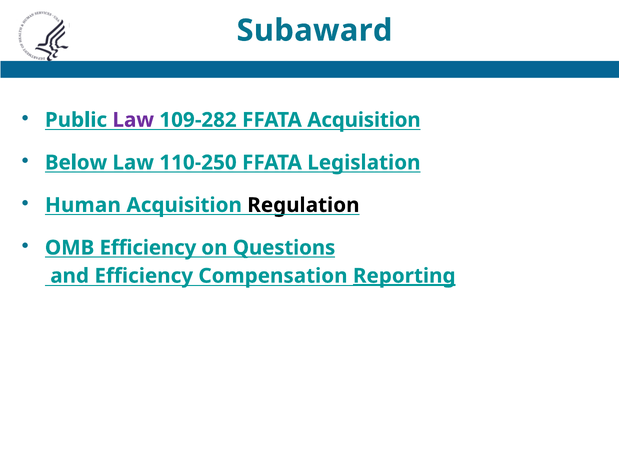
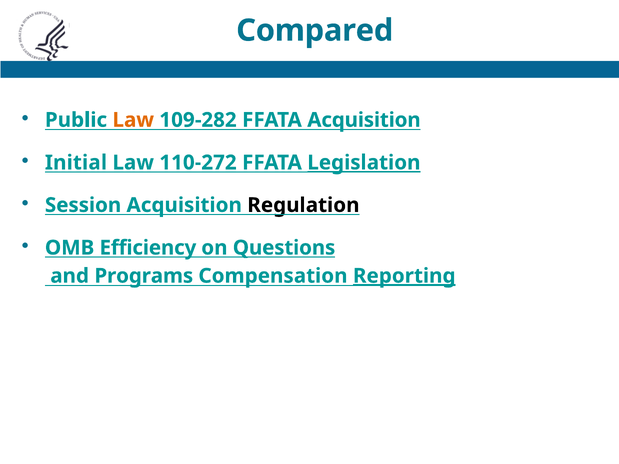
Subaward: Subaward -> Compared (315, 31)
Law colour: purple -> orange (133, 120)
Below: Below -> Initial (76, 163)
110-250: 110-250 -> 110-272 (198, 163)
Legislation underline: none -> present (364, 163)
Human: Human -> Session (83, 205)
and Efficiency: Efficiency -> Programs (144, 276)
